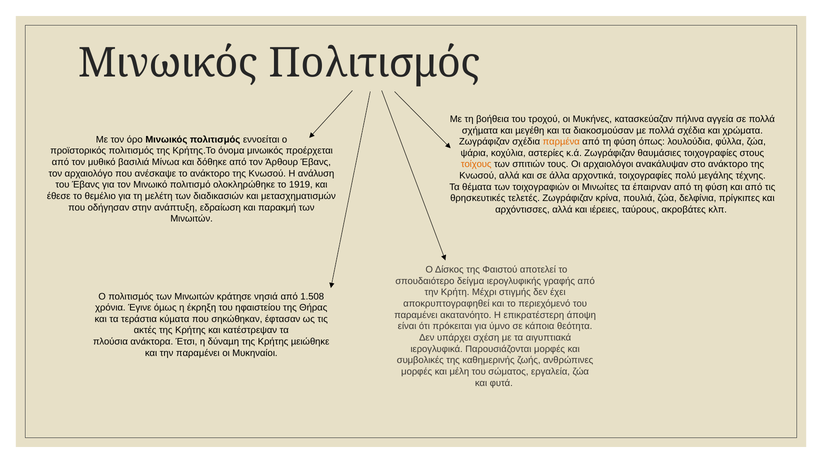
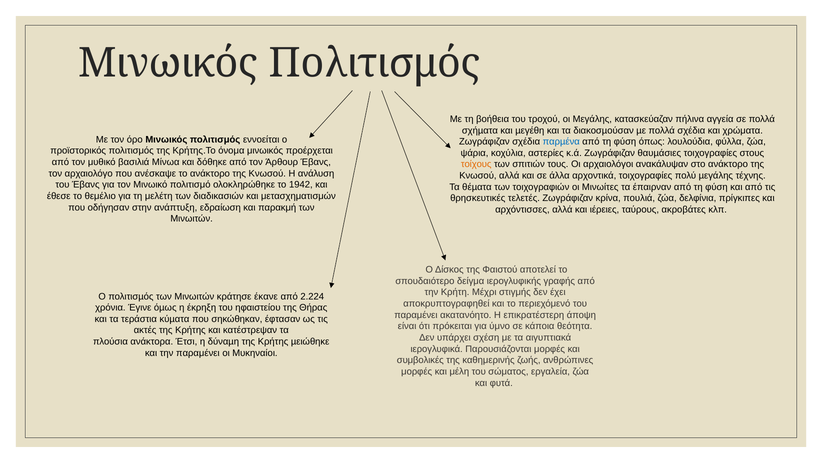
οι Μυκήνες: Μυκήνες -> Μεγάλης (592, 119)
παρµένα colour: orange -> blue (561, 142)
1919: 1919 -> 1942 (301, 185)
νησιά: νησιά -> έκανε (266, 296)
1.508: 1.508 -> 2.224 (312, 296)
